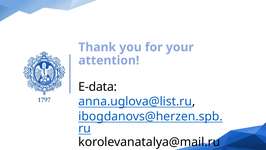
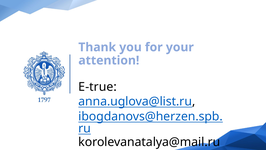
E-data: E-data -> E-true (98, 87)
